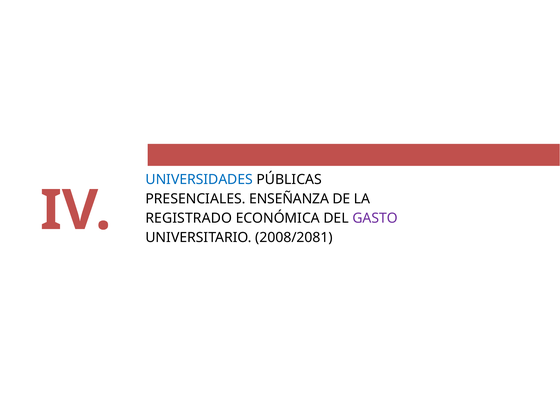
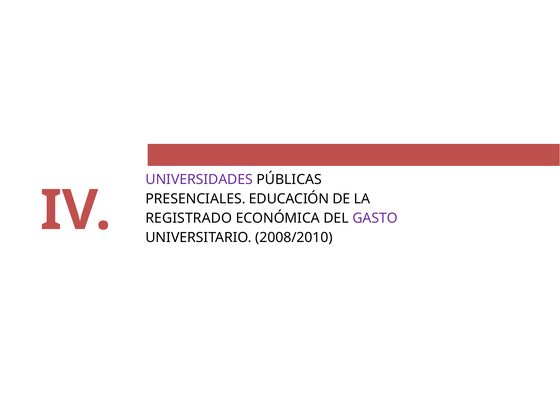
UNIVERSIDADES colour: blue -> purple (199, 180)
ENSEÑANZA: ENSEÑANZA -> EDUCACIÓN (289, 199)
2008/2081: 2008/2081 -> 2008/2010 (294, 237)
